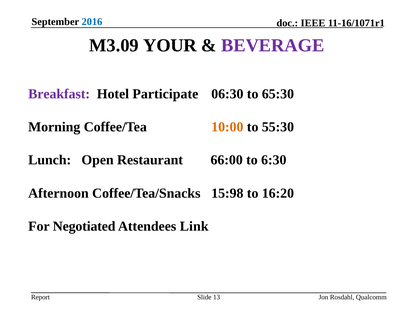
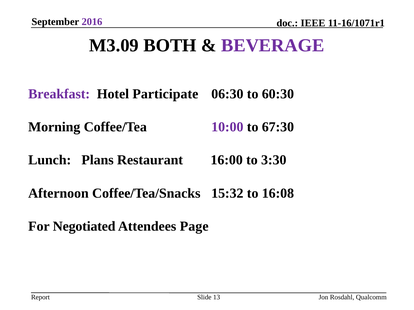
2016 colour: blue -> purple (92, 22)
YOUR: YOUR -> BOTH (170, 45)
65:30: 65:30 -> 60:30 (278, 94)
10:00 colour: orange -> purple (227, 127)
55:30: 55:30 -> 67:30 (278, 127)
Open: Open -> Plans (98, 160)
66:00: 66:00 -> 16:00 (227, 160)
6:30: 6:30 -> 3:30 (274, 160)
15:98: 15:98 -> 15:32 (227, 193)
16:20: 16:20 -> 16:08 (278, 193)
Link: Link -> Page (194, 227)
